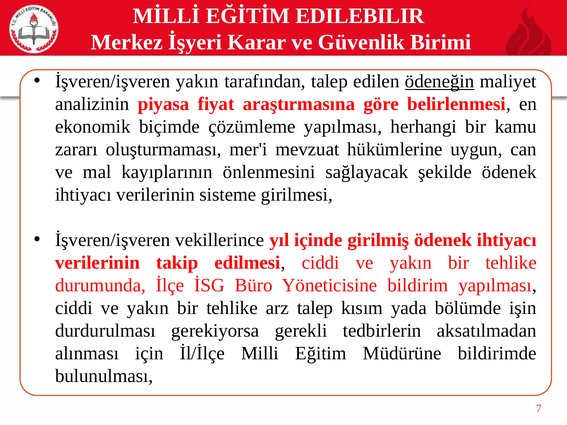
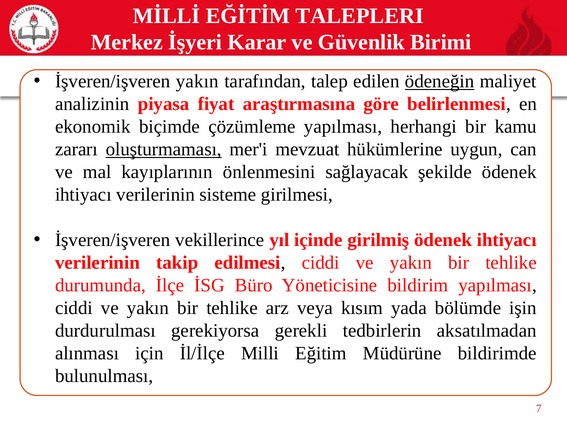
EDILEBILIR: EDILEBILIR -> TALEPLERI (360, 16)
oluşturmaması underline: none -> present (164, 149)
arz talep: talep -> veya (315, 308)
